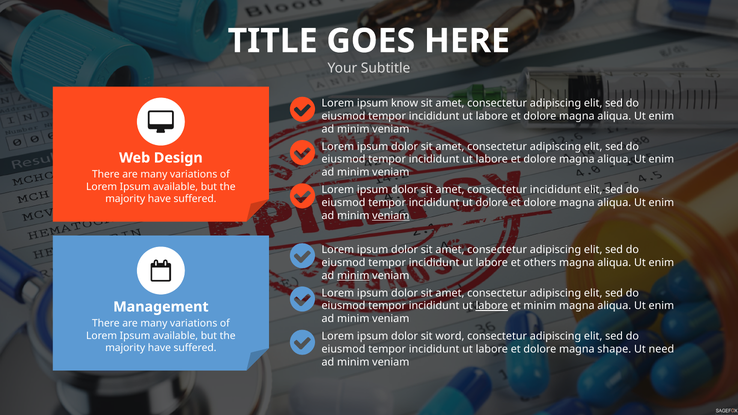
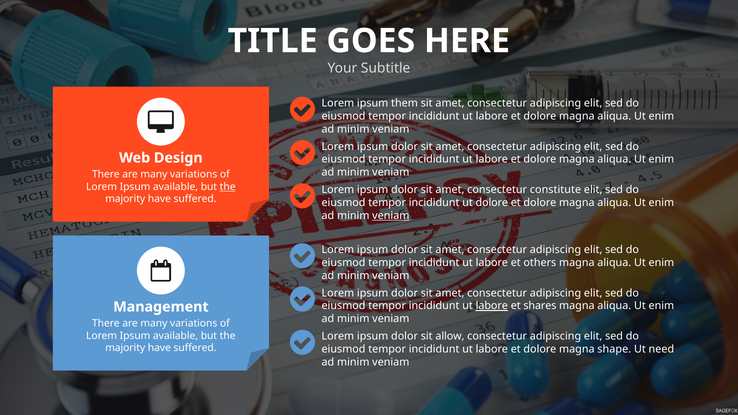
know: know -> them (405, 103)
the underline: none -> present (228, 187)
consectetur incididunt: incididunt -> constitute (555, 190)
minim underline: present -> none (353, 276)
et minim: minim -> shares (540, 306)
word: word -> allow (450, 336)
